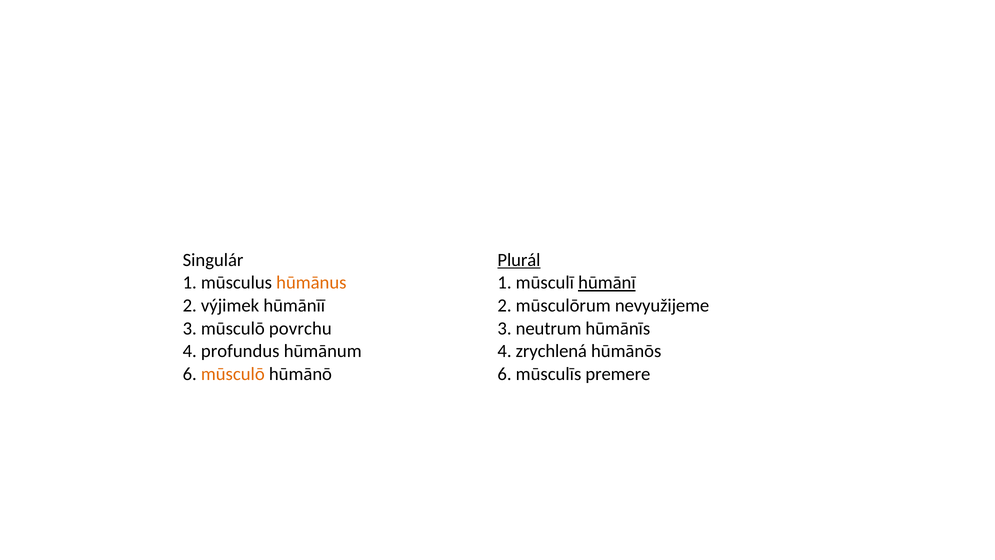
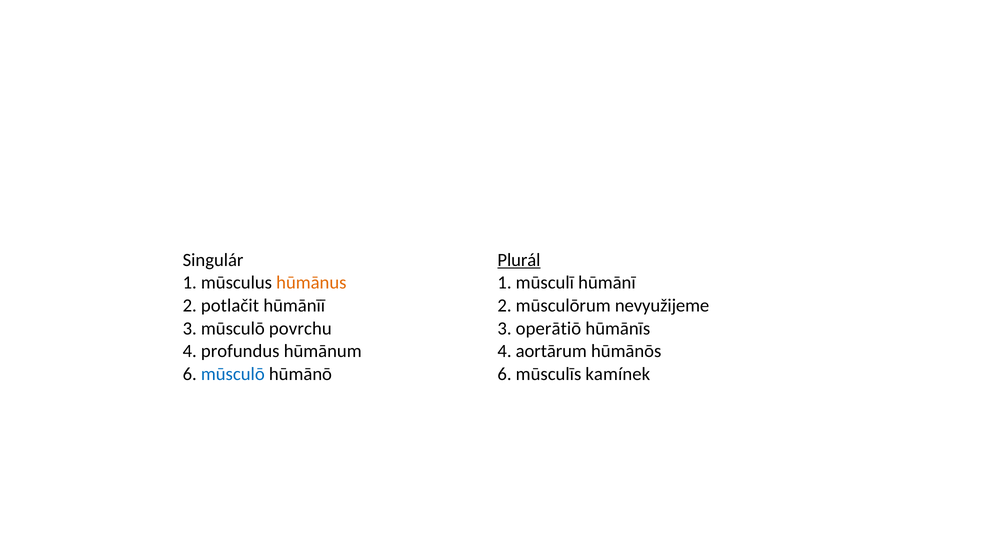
hūmānī underline: present -> none (607, 283)
výjimek: výjimek -> potlačit (230, 305)
neutrum: neutrum -> operātiō (548, 328)
zrychlená: zrychlená -> aortārum (551, 351)
mūsculō colour: orange -> blue (233, 374)
premere: premere -> kamínek (618, 374)
